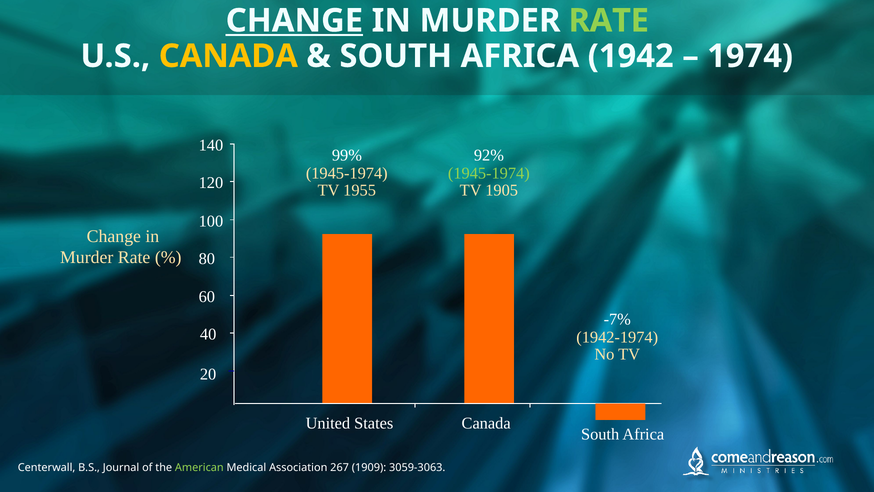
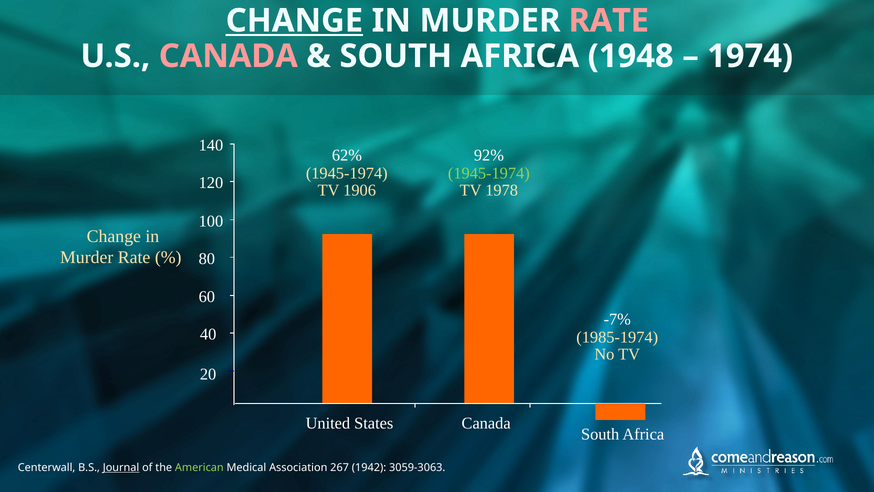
RATE colour: light green -> pink (609, 21)
CANADA colour: yellow -> pink (228, 56)
1942: 1942 -> 1948 (631, 56)
99%: 99% -> 62% (347, 155)
1955: 1955 -> 1906 (360, 190)
1905: 1905 -> 1978 (502, 190)
1942-1974: 1942-1974 -> 1985-1974 (617, 337)
Journal underline: none -> present (121, 467)
1909: 1909 -> 1942 (369, 467)
